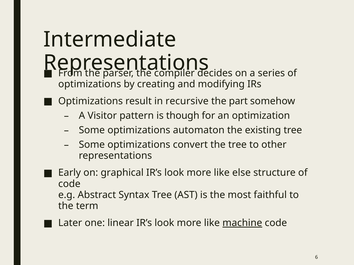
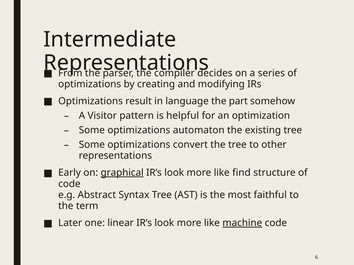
recursive: recursive -> language (187, 101)
though: though -> helpful (183, 116)
graphical underline: none -> present (122, 173)
else: else -> find (241, 173)
